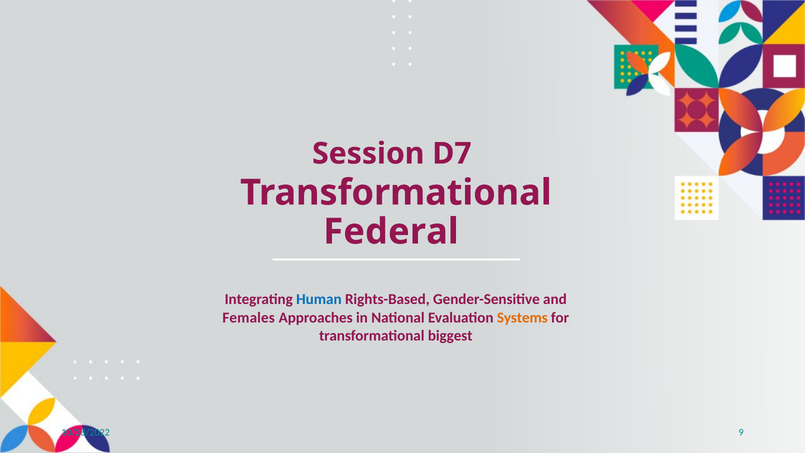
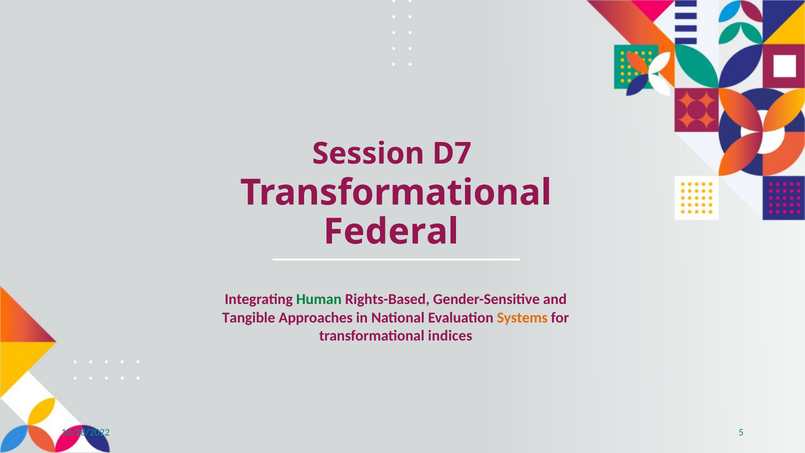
Human colour: blue -> green (319, 299)
Females: Females -> Tangible (249, 317)
biggest: biggest -> indices (450, 336)
9: 9 -> 5 (741, 432)
